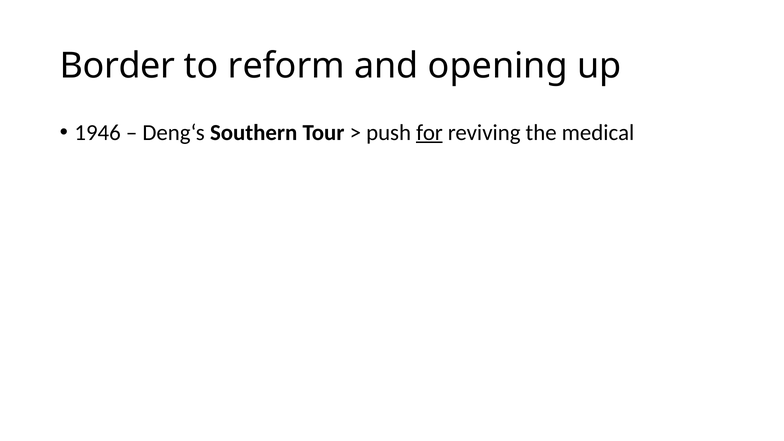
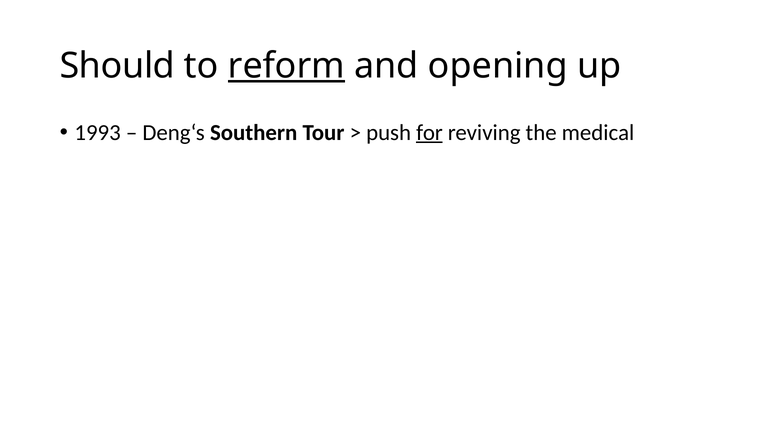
Border: Border -> Should (117, 66)
reform underline: none -> present (286, 66)
1946: 1946 -> 1993 (98, 133)
